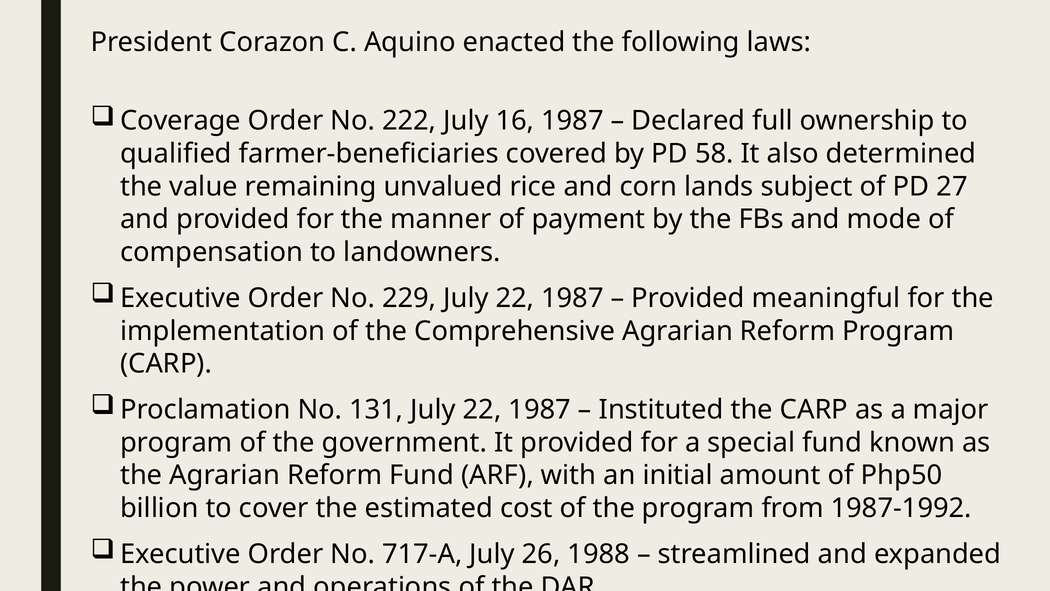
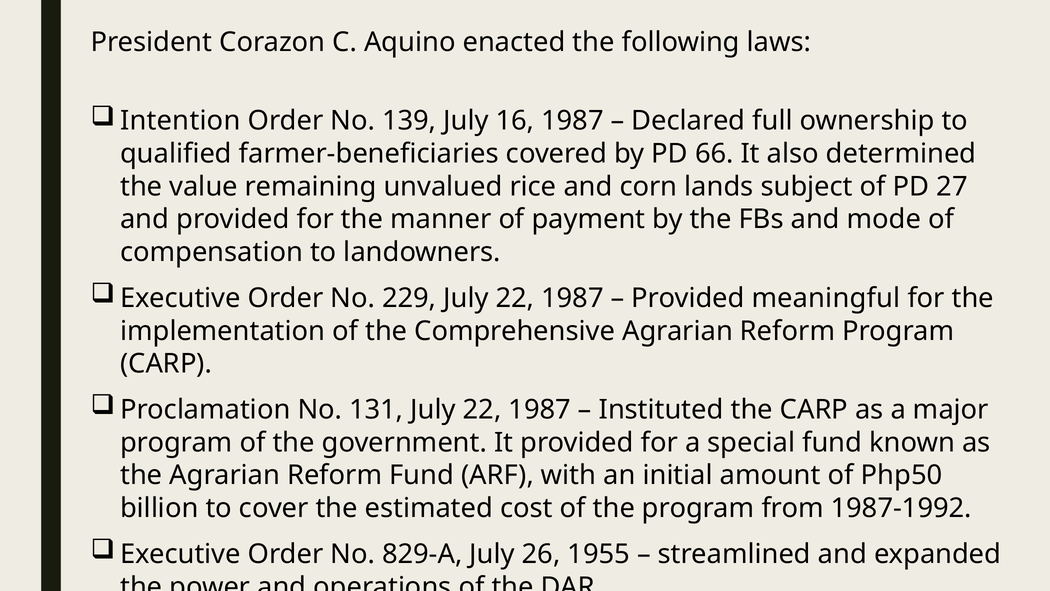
Coverage: Coverage -> Intention (180, 121)
222: 222 -> 139 (409, 121)
58: 58 -> 66 (714, 154)
717-A: 717-A -> 829-A (422, 554)
1988: 1988 -> 1955 (599, 554)
